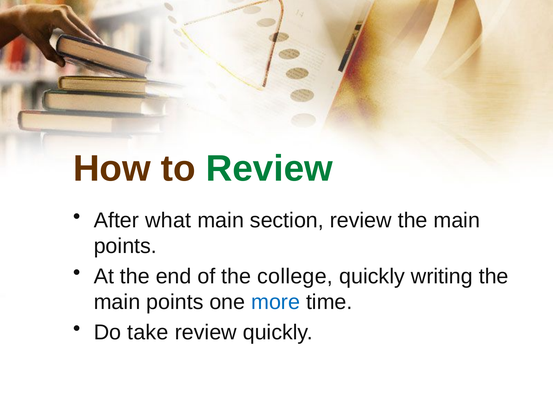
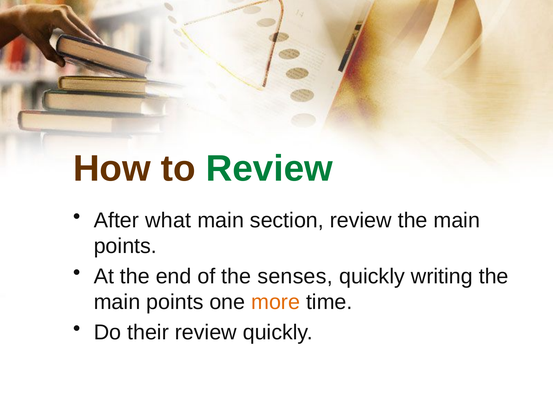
college: college -> senses (295, 276)
more colour: blue -> orange (276, 302)
take: take -> their (148, 332)
